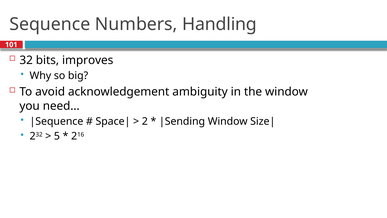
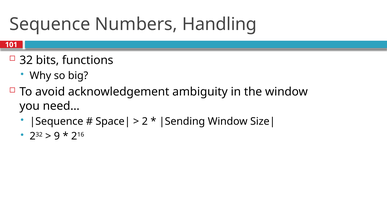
improves: improves -> functions (88, 60)
5: 5 -> 9 (57, 136)
